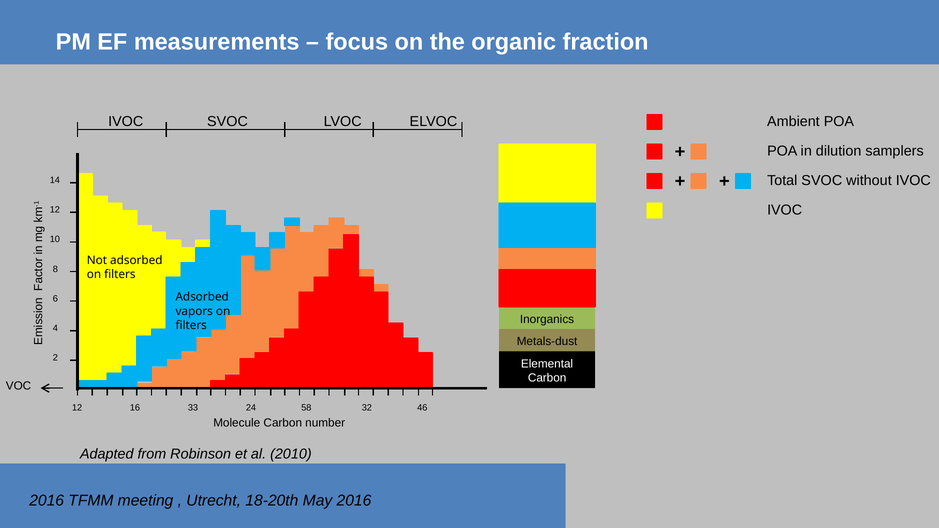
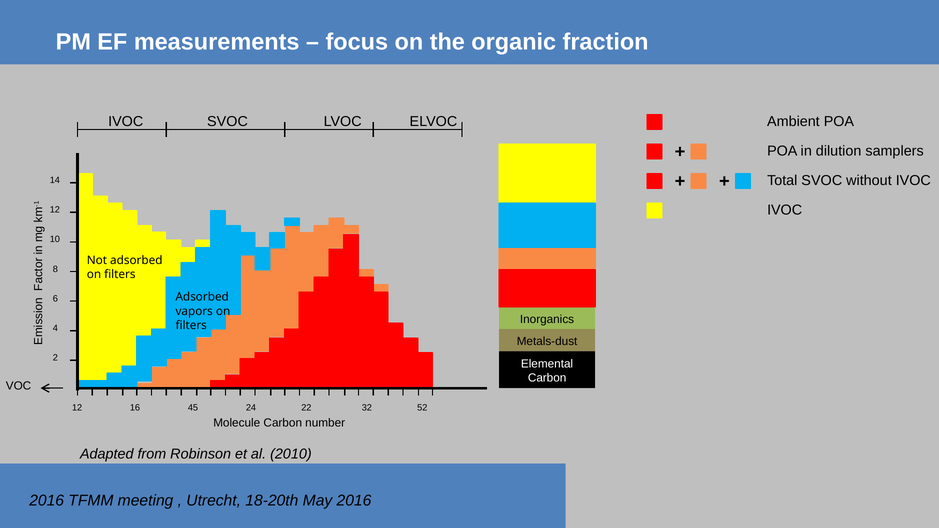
33: 33 -> 45 (193, 408)
58: 58 -> 22 (306, 408)
46: 46 -> 52 (422, 408)
